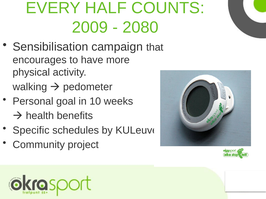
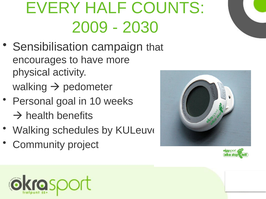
2080: 2080 -> 2030 (140, 28)
Specific: Specific -> Walking (31, 131)
